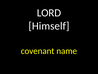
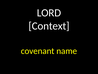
Himself: Himself -> Context (49, 26)
